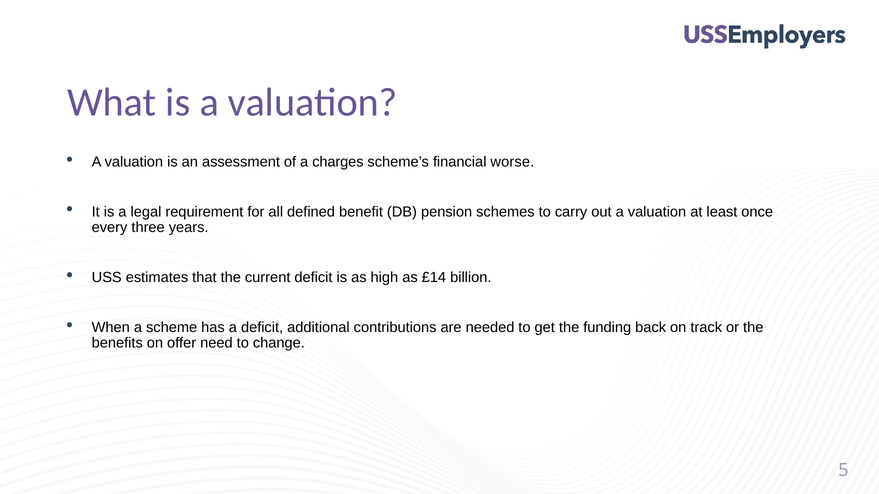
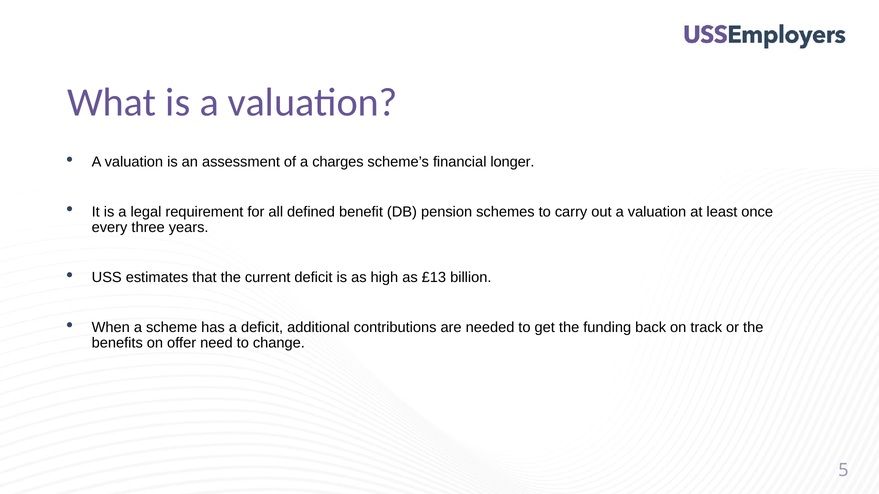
worse: worse -> longer (512, 162)
£14: £14 -> £13 (434, 278)
